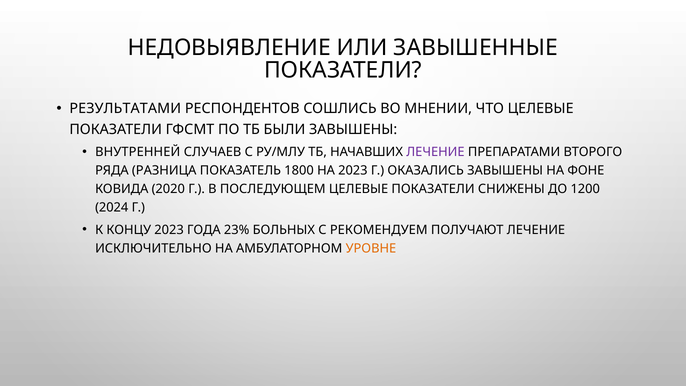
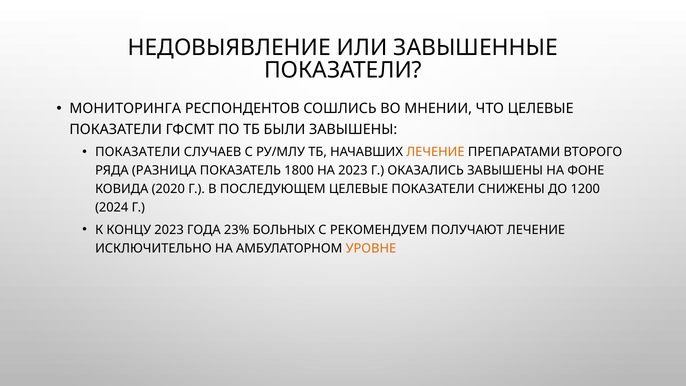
РЕЗУЛЬТАТАМИ: РЕЗУЛЬТАТАМИ -> МОНИТОРИНГА (125, 109)
ВНУТРЕННЕЙ: ВНУТРЕННЕЙ -> ПОКАЗАТЕЛИ (138, 152)
ЛЕЧЕНИЕ colour: purple -> orange (435, 152)
